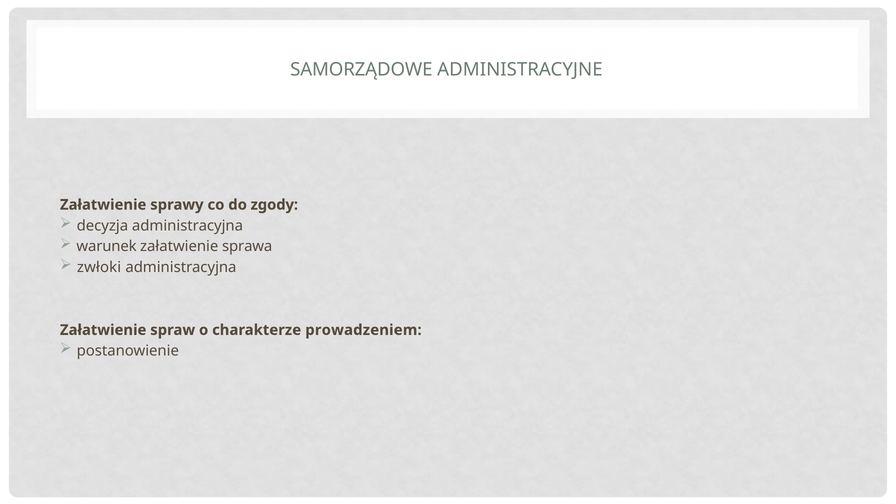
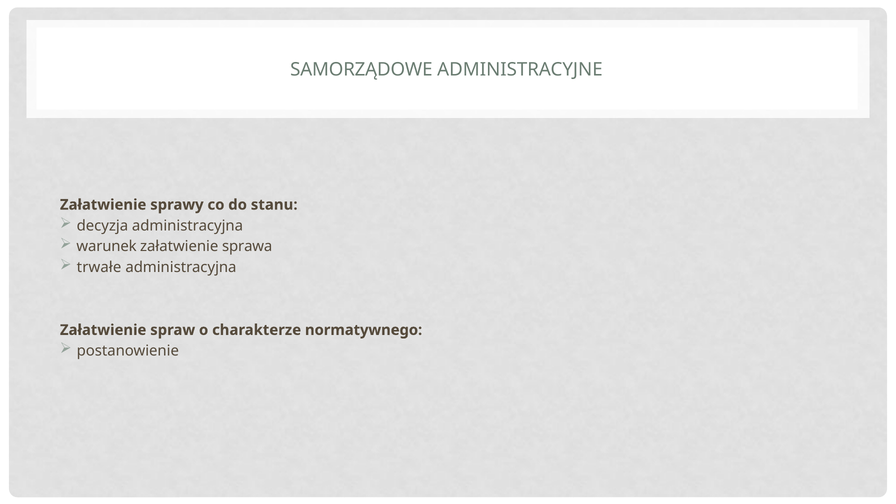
zgody: zgody -> stanu (274, 205)
zwłoki: zwłoki -> trwałe (99, 267)
prowadzeniem: prowadzeniem -> normatywnego (364, 330)
